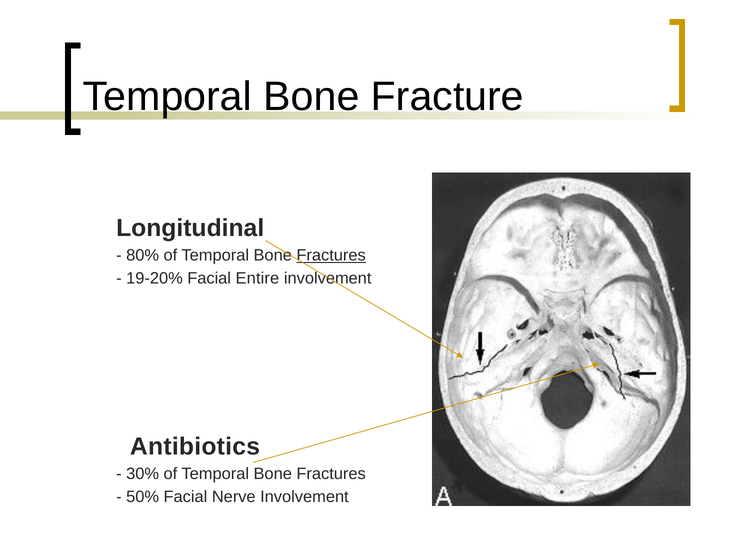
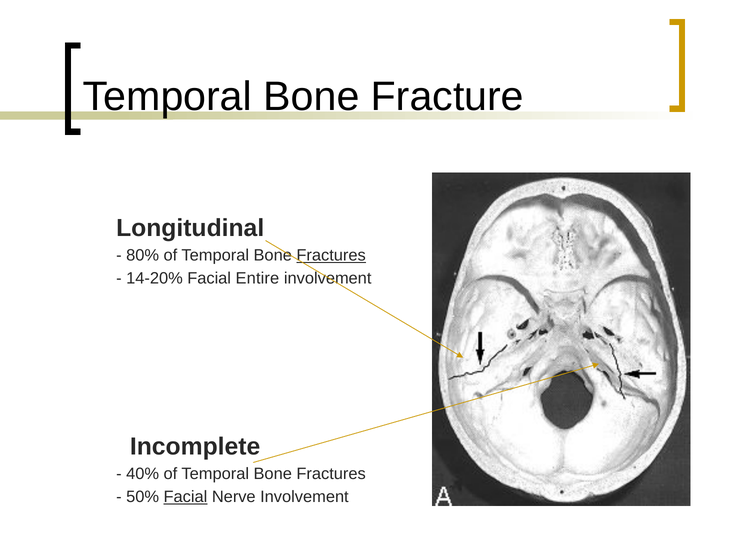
19-20%: 19-20% -> 14-20% (154, 279)
Antibiotics: Antibiotics -> Incomplete (195, 447)
30%: 30% -> 40% (143, 475)
Facial underline: none -> present (185, 498)
